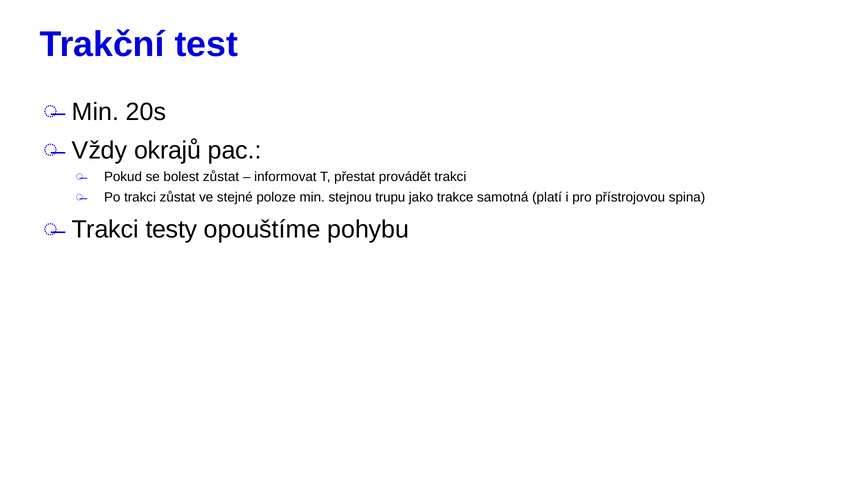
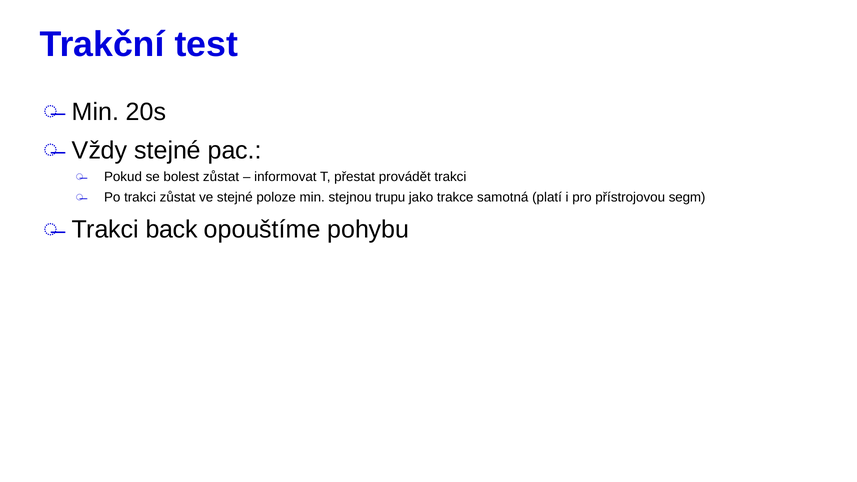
Vždy okrajů: okrajů -> stejné (168, 150)
spina: spina -> segm (687, 198)
testy: testy -> back (172, 230)
